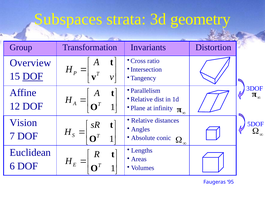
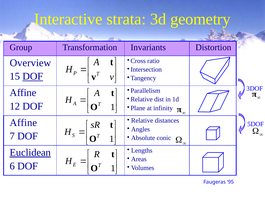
Subspaces: Subspaces -> Interactive (68, 19)
Vision: Vision -> Affine (23, 123)
Euclidean underline: none -> present (30, 152)
